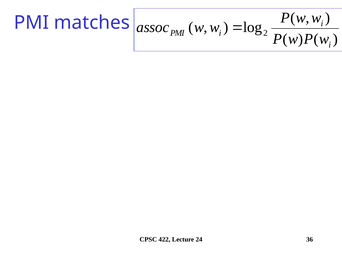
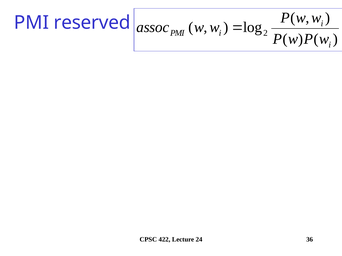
matches: matches -> reserved (92, 23)
